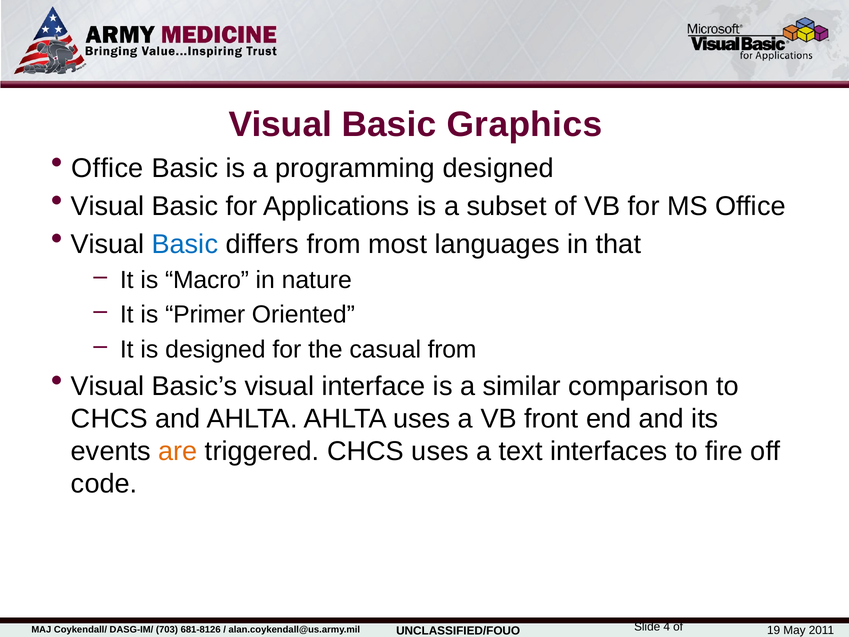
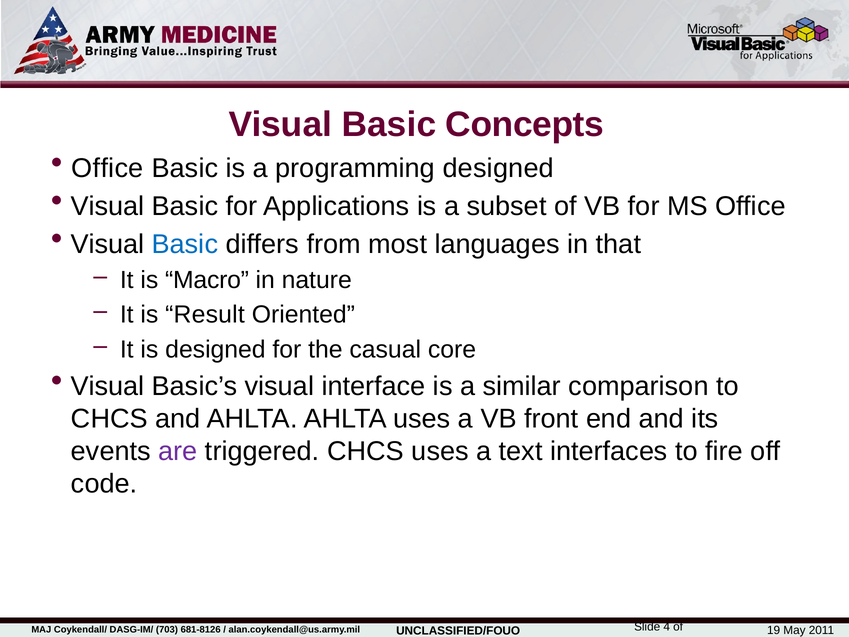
Graphics: Graphics -> Concepts (525, 124)
Primer: Primer -> Result (205, 315)
casual from: from -> core (452, 349)
are colour: orange -> purple (178, 451)
